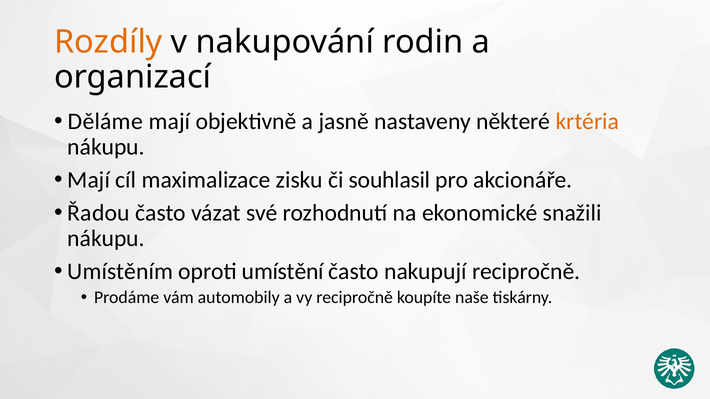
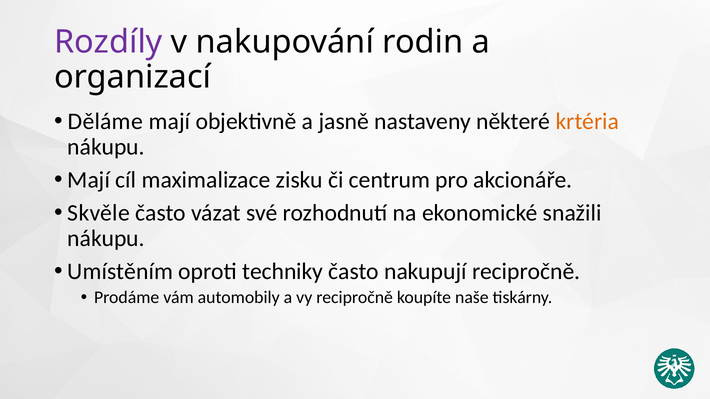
Rozdíly colour: orange -> purple (108, 42)
souhlasil: souhlasil -> centrum (389, 180)
Řadou: Řadou -> Skvěle (99, 213)
umístění: umístění -> techniky (283, 272)
